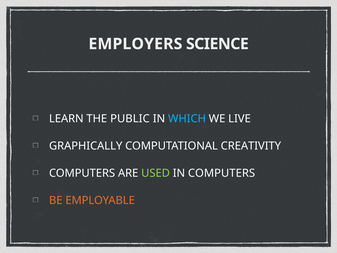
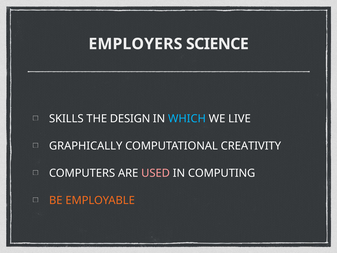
LEARN: LEARN -> SKILLS (66, 119)
PUBLIC: PUBLIC -> DESIGN (130, 119)
USED colour: light green -> pink (156, 173)
IN COMPUTERS: COMPUTERS -> COMPUTING (222, 173)
